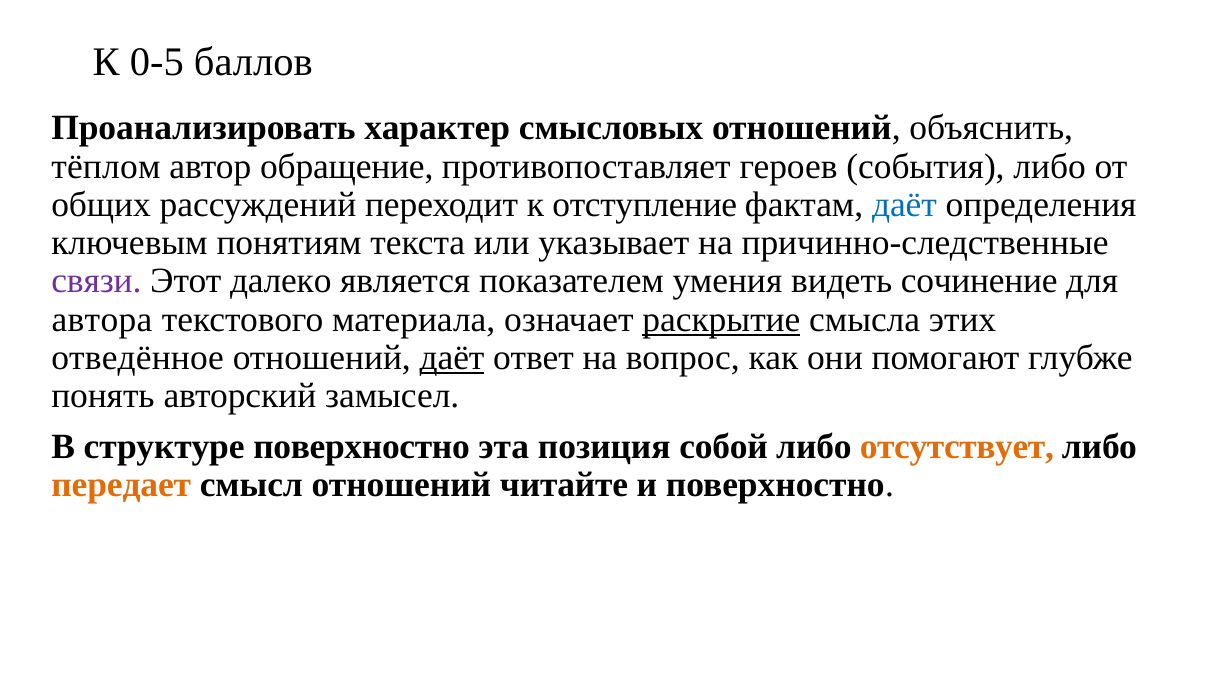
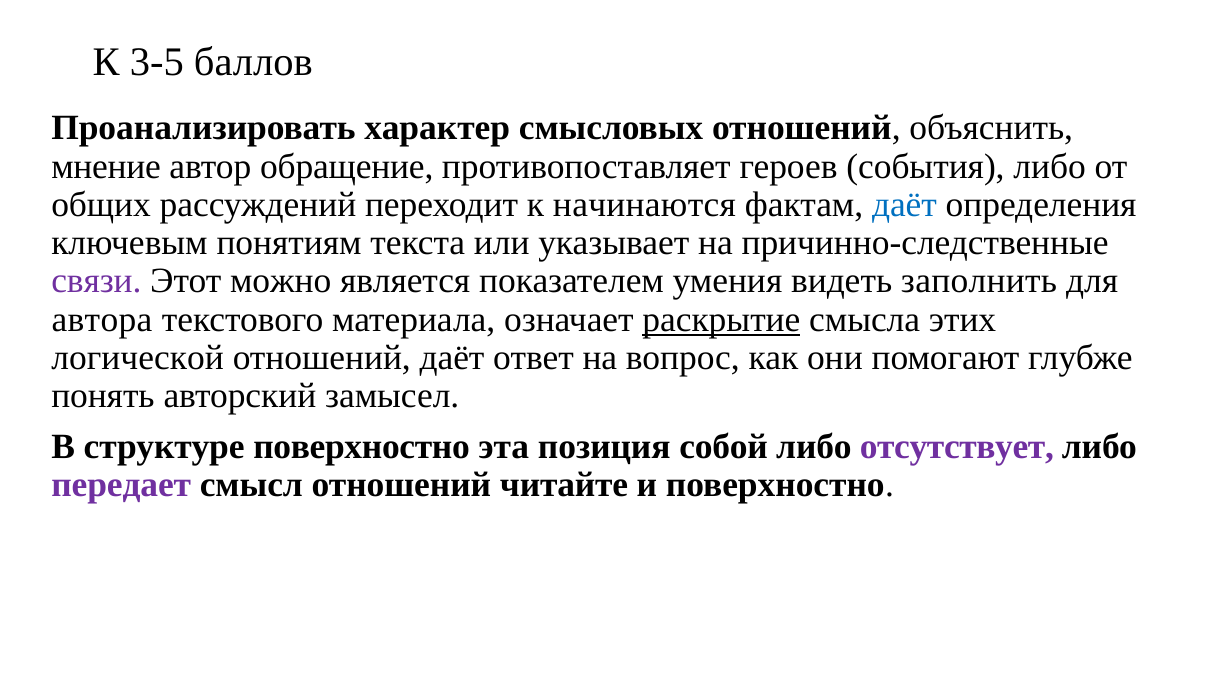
0-5: 0-5 -> 3-5 (157, 63)
тёплом: тёплом -> мнение (106, 166)
отступление: отступление -> начинаются (644, 205)
далеко: далеко -> можно (281, 281)
сочинение: сочинение -> заполнить (979, 281)
отведённое: отведённое -> логической (138, 358)
даёт underline: present -> none (452, 358)
отсутствует colour: orange -> purple (957, 447)
передает colour: orange -> purple (121, 485)
